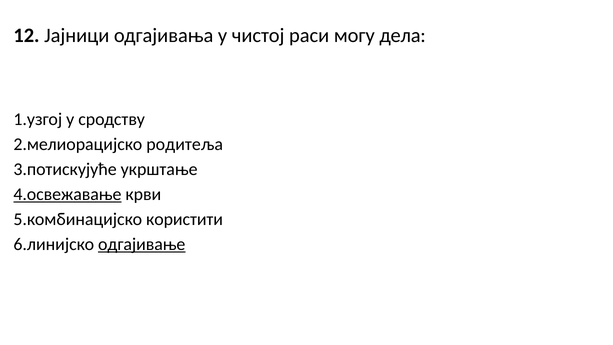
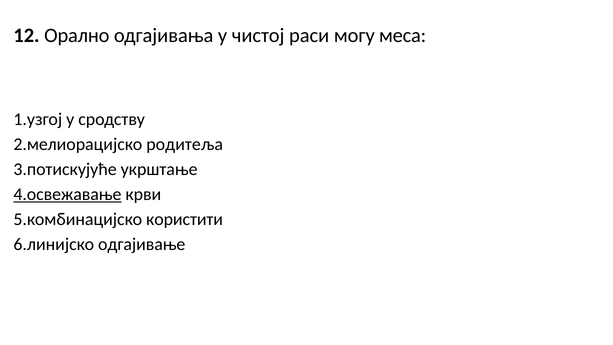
Јајници: Јајници -> Орално (77, 36)
дела: дела -> меса (403, 36)
одгајивање underline: present -> none (142, 244)
